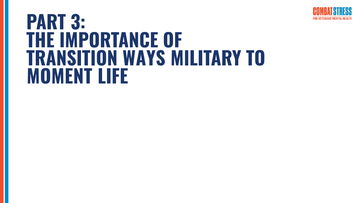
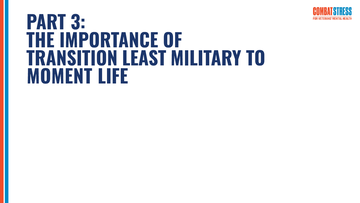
WAYS: WAYS -> LEAST (144, 59)
